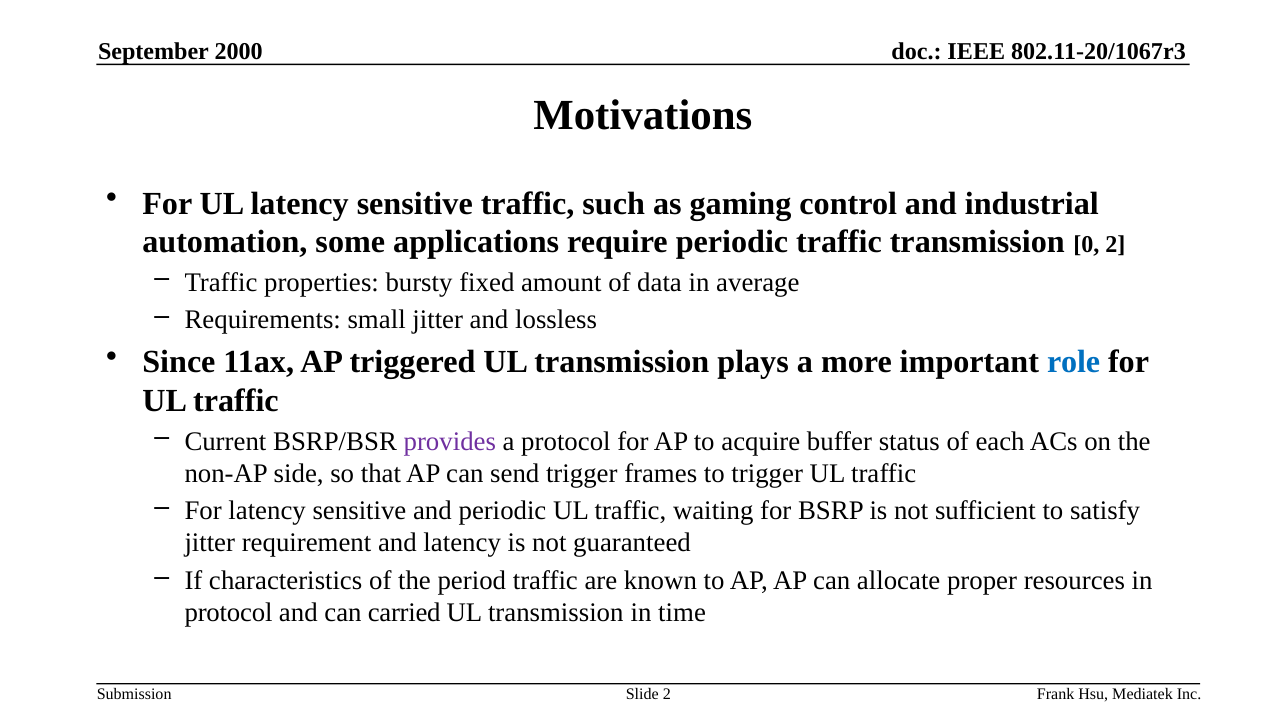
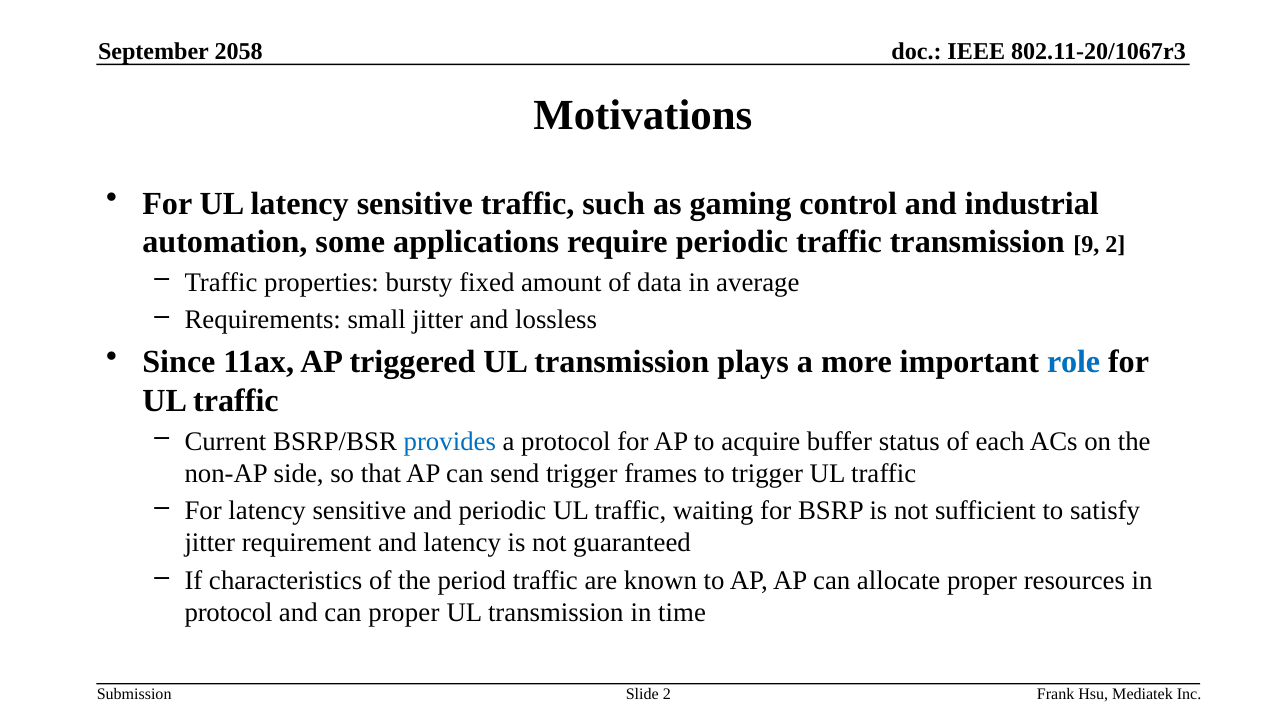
2000: 2000 -> 2058 (239, 51)
0: 0 -> 9 (1086, 244)
provides colour: purple -> blue (450, 441)
can carried: carried -> proper (404, 612)
